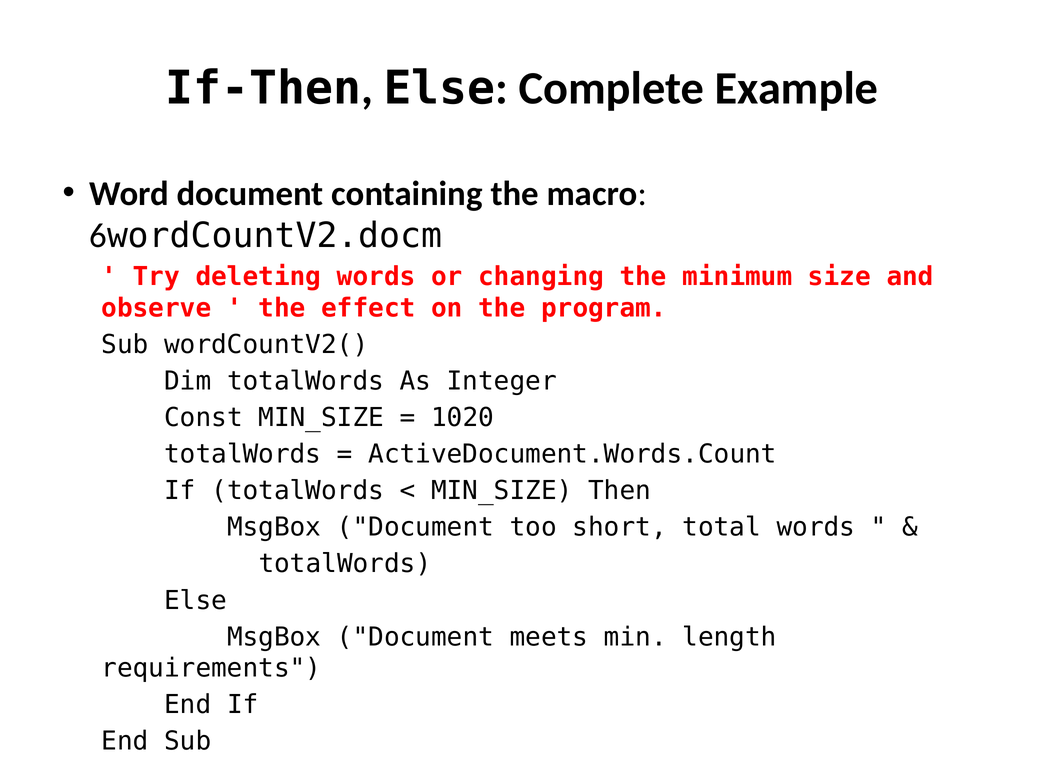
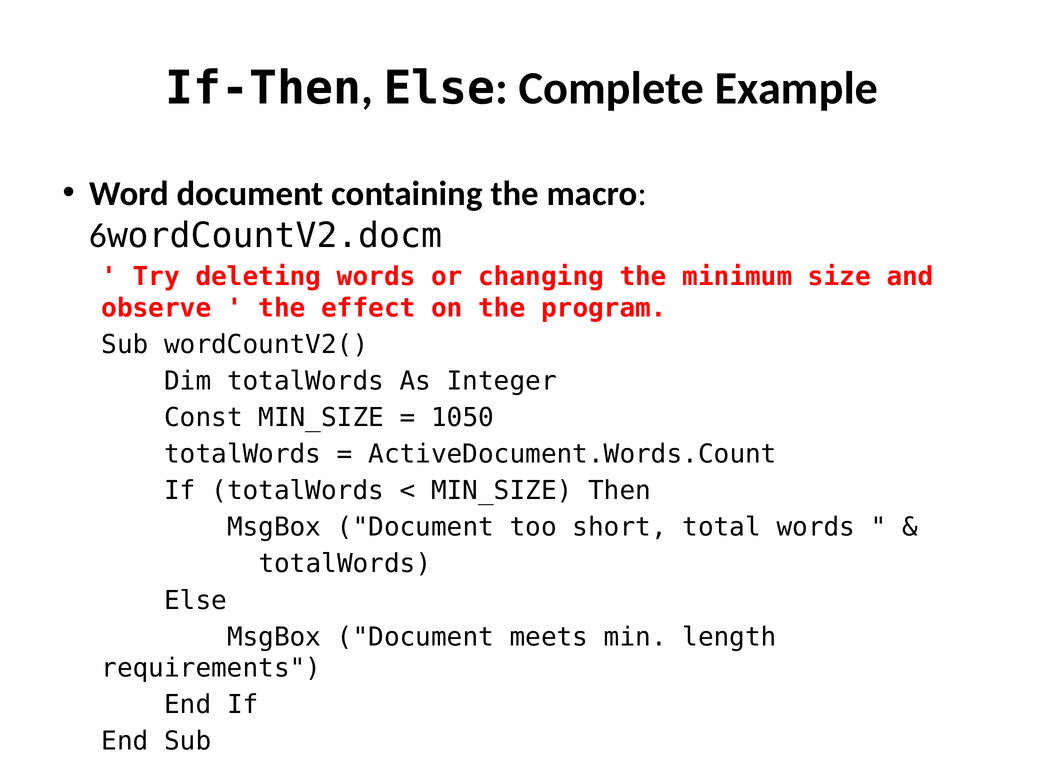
1020: 1020 -> 1050 (463, 418)
